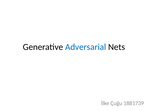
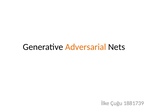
Adversarial colour: blue -> orange (86, 47)
